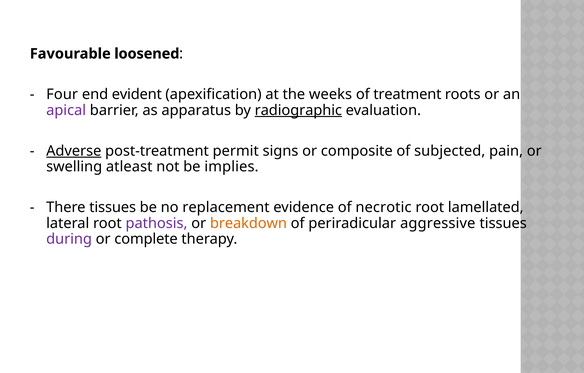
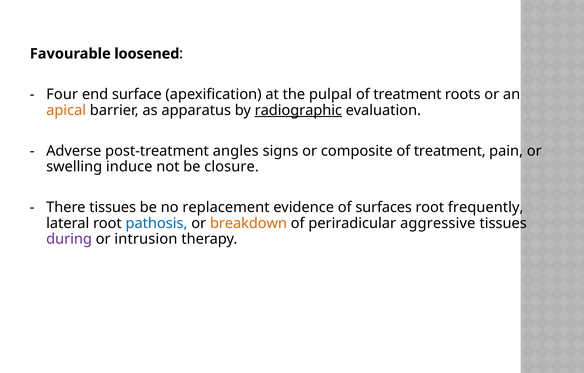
evident: evident -> surface (137, 94)
weeks: weeks -> pulpal (331, 94)
apical colour: purple -> orange (66, 110)
Adverse underline: present -> none (74, 151)
permit: permit -> angles (236, 151)
subjected: subjected -> treatment (450, 151)
atleast: atleast -> induce (129, 166)
implies: implies -> closure (232, 166)
necrotic: necrotic -> surfaces (384, 207)
lamellated: lamellated -> frequently (486, 207)
pathosis colour: purple -> blue (157, 223)
complete: complete -> intrusion (146, 239)
